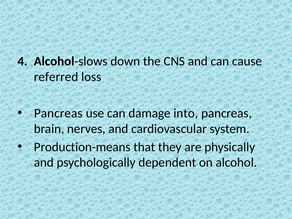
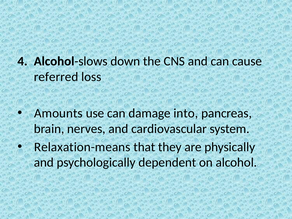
Pancreas: Pancreas -> Amounts (58, 113)
Production-means: Production-means -> Relaxation-means (82, 147)
